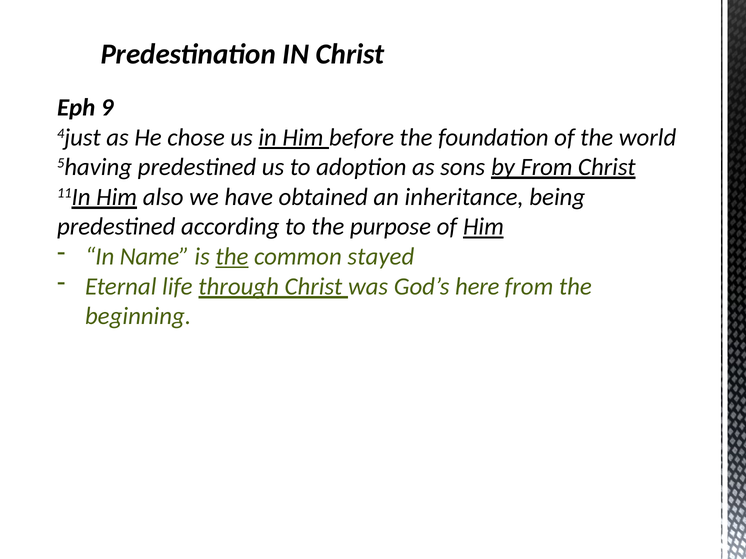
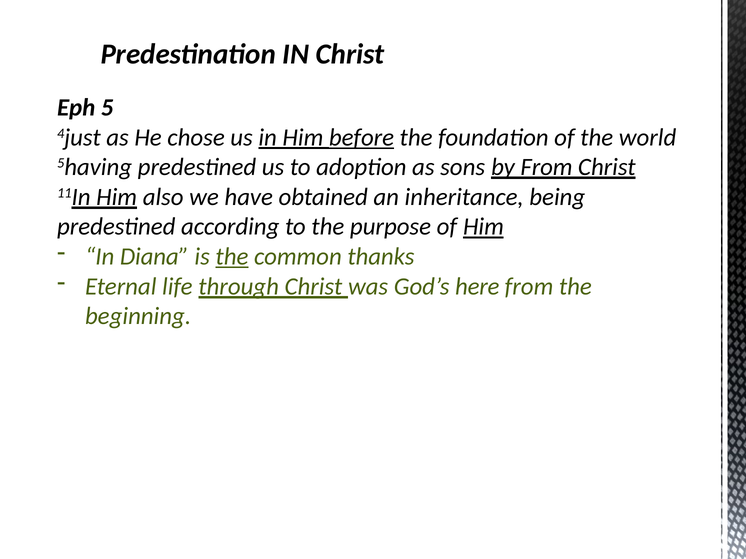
9: 9 -> 5 (107, 108)
before underline: none -> present (361, 137)
Name: Name -> Diana (154, 257)
stayed: stayed -> thanks (381, 257)
